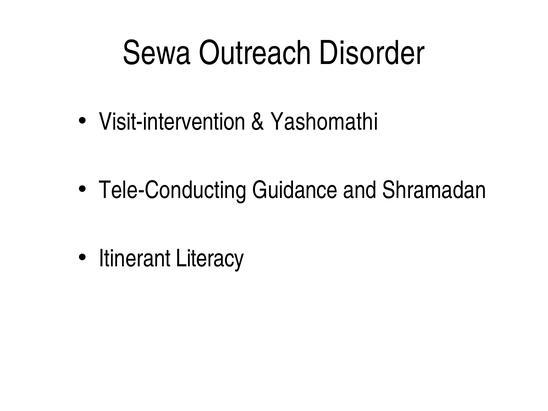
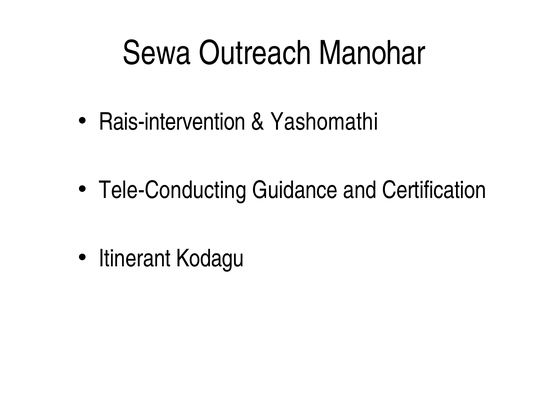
Disorder: Disorder -> Manohar (372, 53)
Visit-intervention: Visit-intervention -> Rais-intervention (172, 122)
Shramadan: Shramadan -> Certification (434, 190)
Literacy: Literacy -> Kodagu (210, 258)
